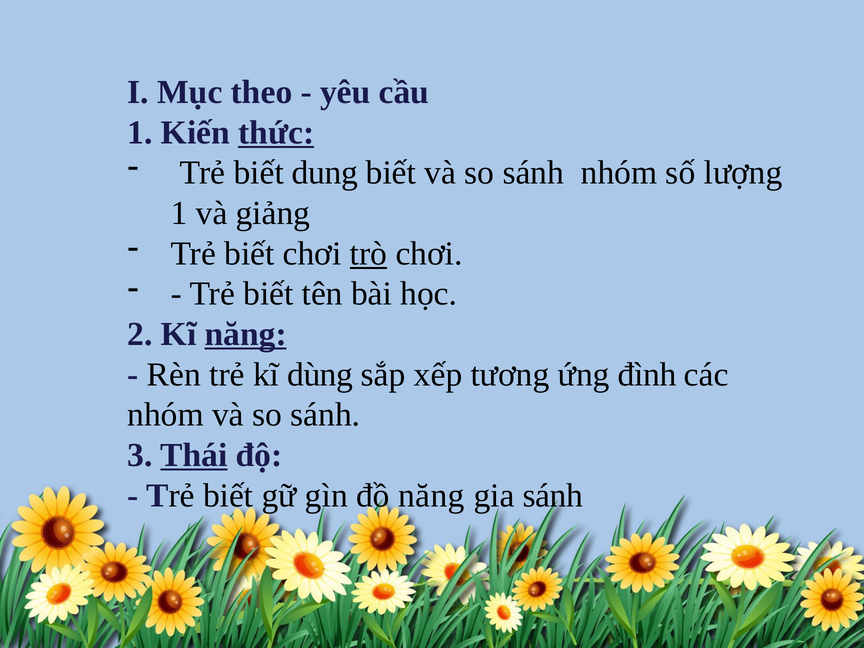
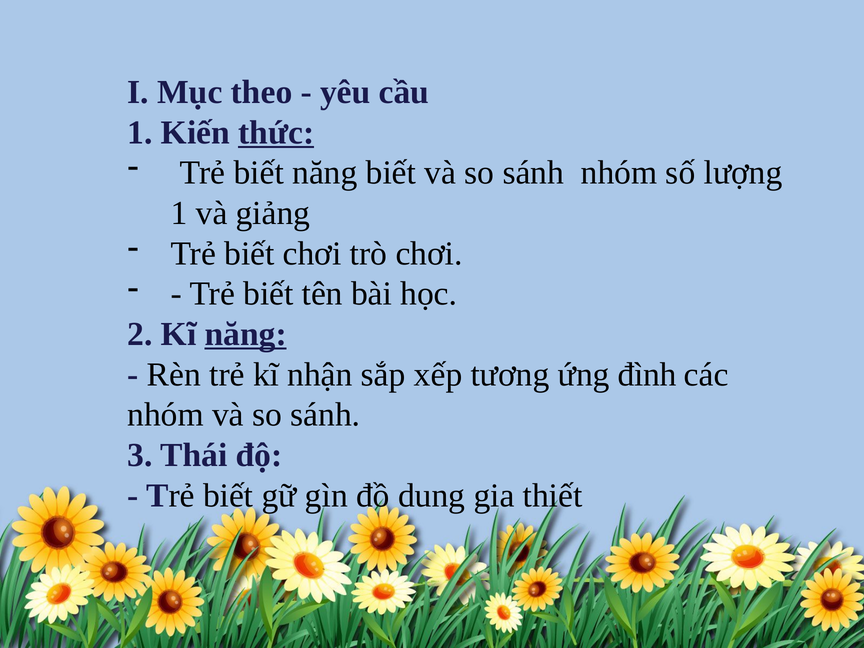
biết dung: dung -> năng (325, 173)
trò underline: present -> none (369, 254)
dùng: dùng -> nhận (320, 375)
Thái underline: present -> none (194, 455)
đồ năng: năng -> dung (432, 496)
gia sánh: sánh -> thiết (553, 496)
